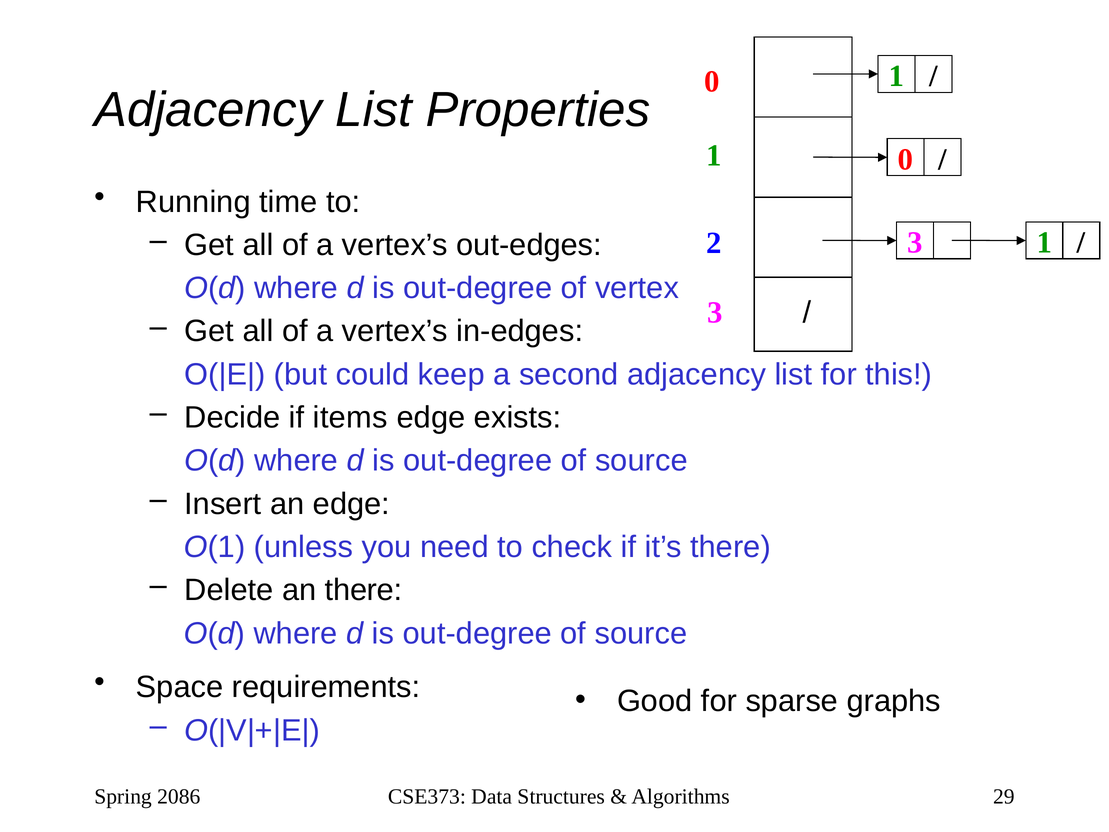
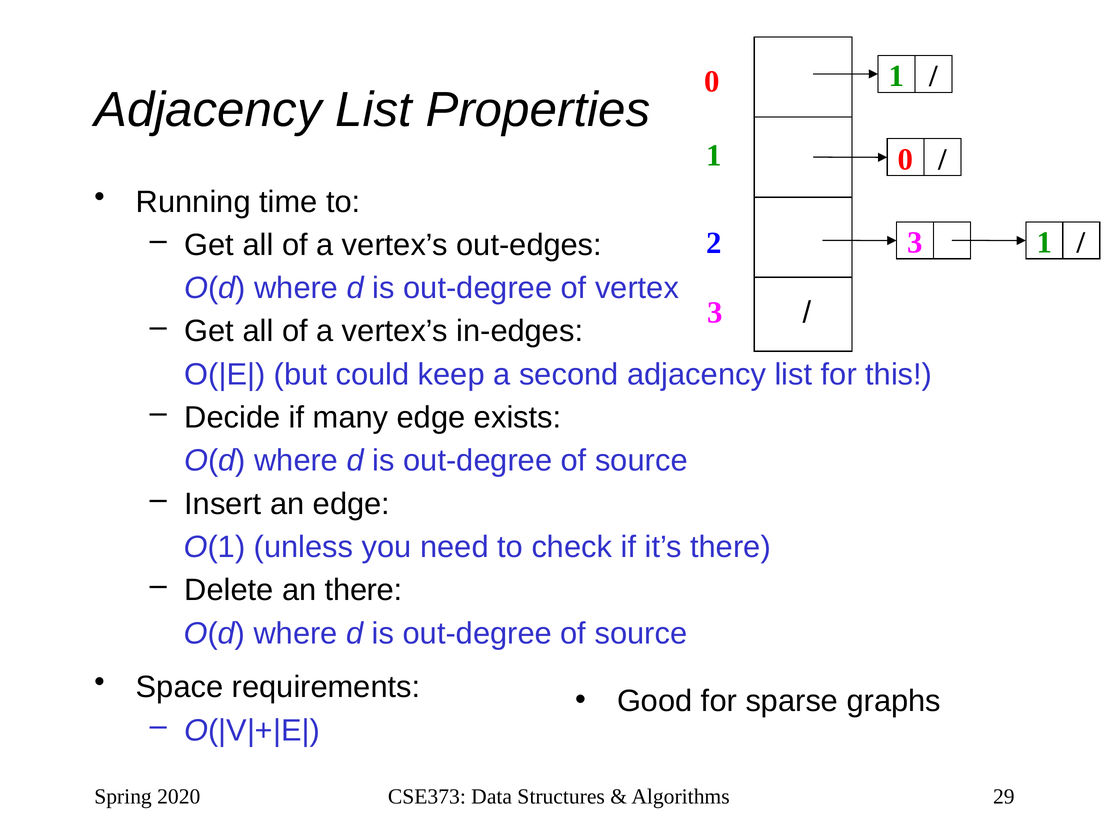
items: items -> many (351, 417)
2086: 2086 -> 2020 (179, 796)
